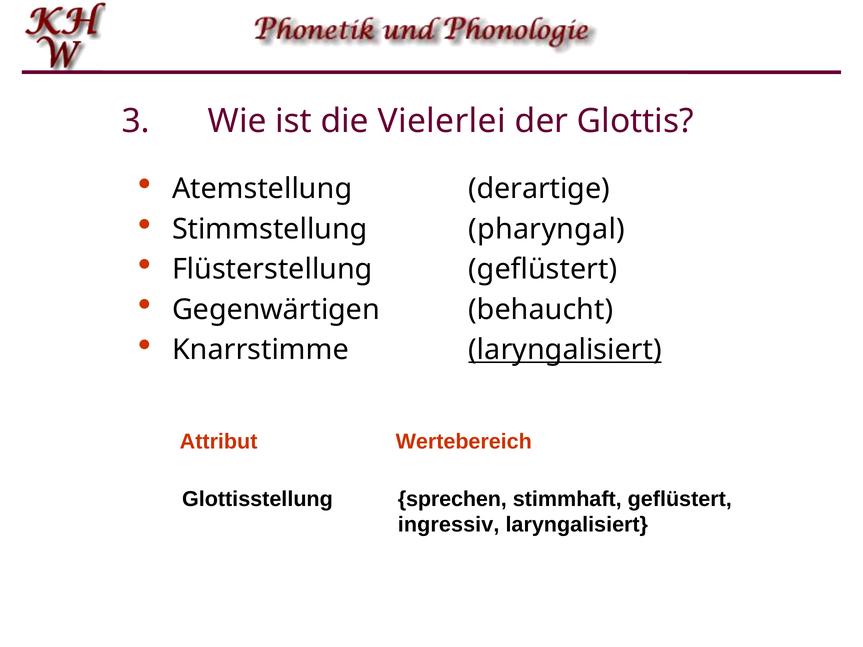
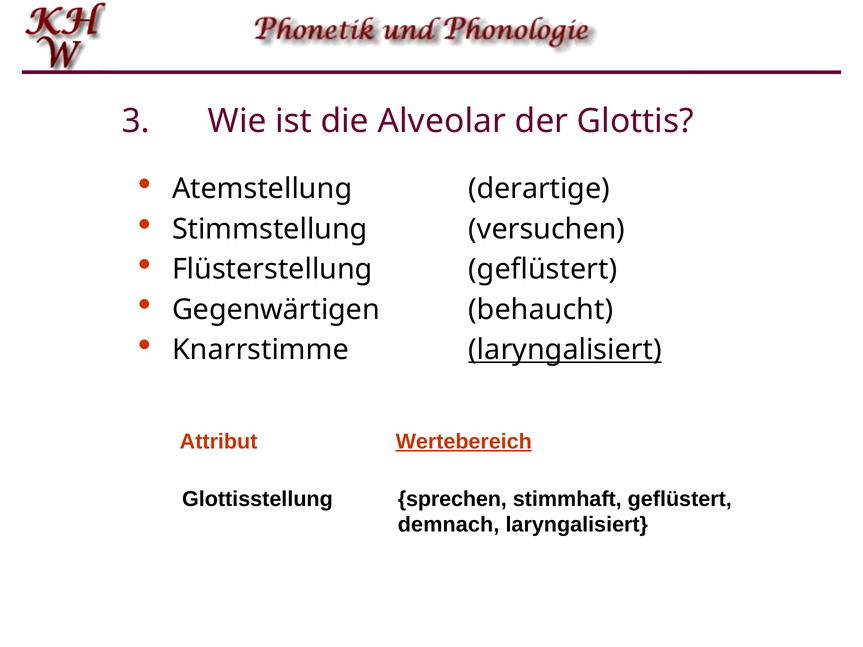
Vielerlei: Vielerlei -> Alveolar (442, 121)
pharyngal: pharyngal -> versuchen (547, 229)
Wertebereich underline: none -> present (464, 442)
ingressiv: ingressiv -> demnach (449, 525)
